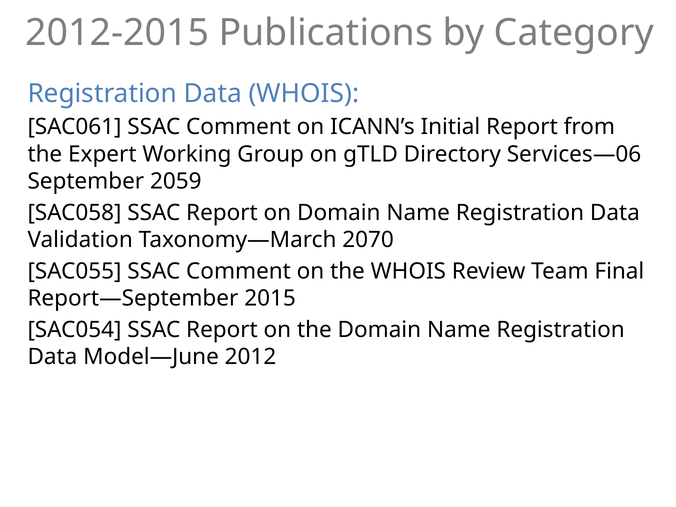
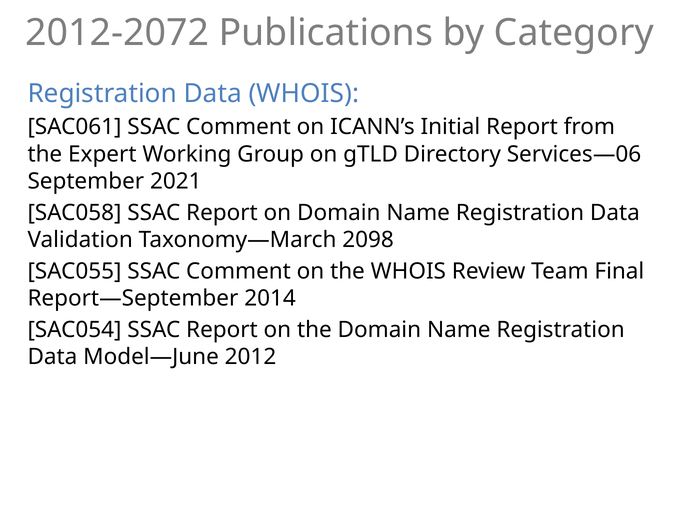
2012-2015: 2012-2015 -> 2012-2072 (117, 33)
2059: 2059 -> 2021 (176, 181)
2070: 2070 -> 2098 (368, 240)
2015: 2015 -> 2014 (270, 298)
